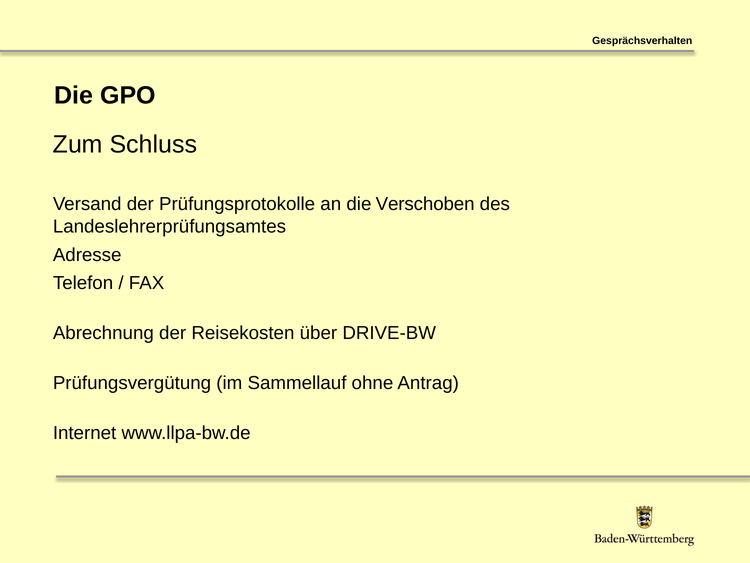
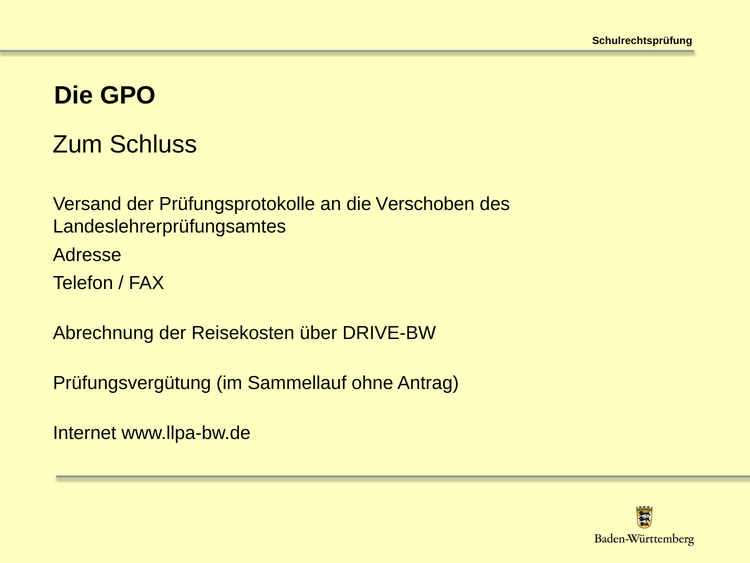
Gesprächsverhalten: Gesprächsverhalten -> Schulrechtsprüfung (642, 41)
